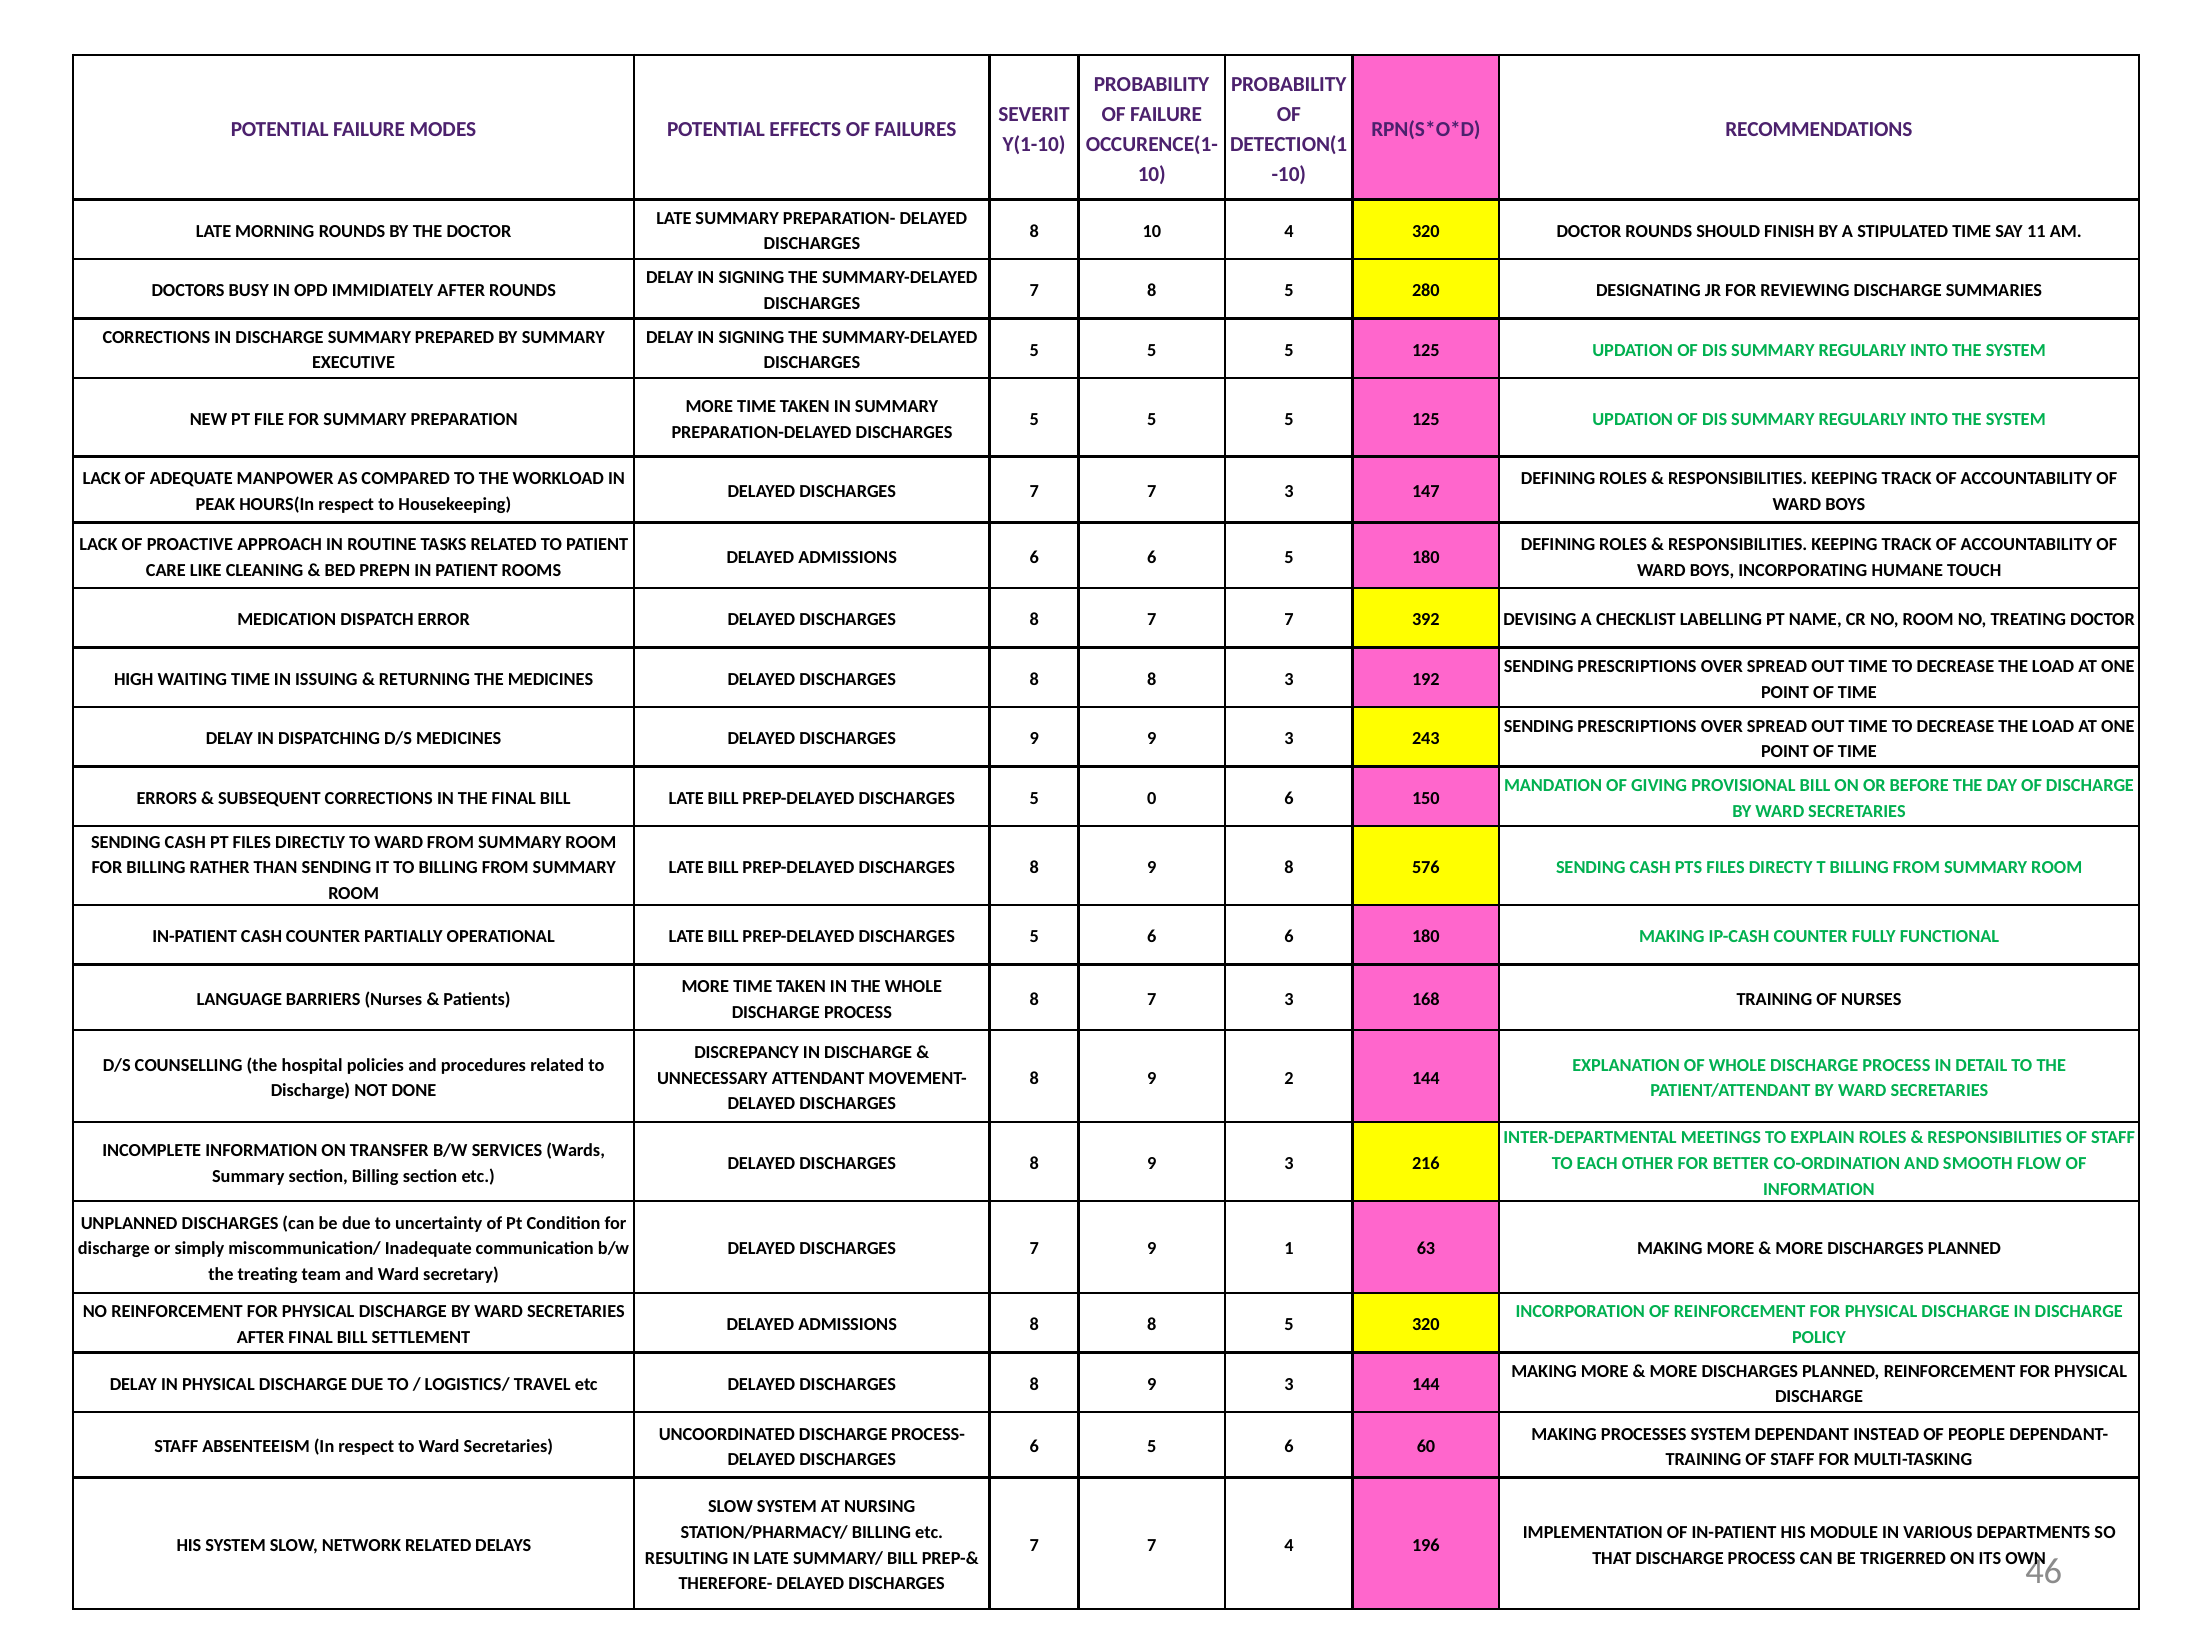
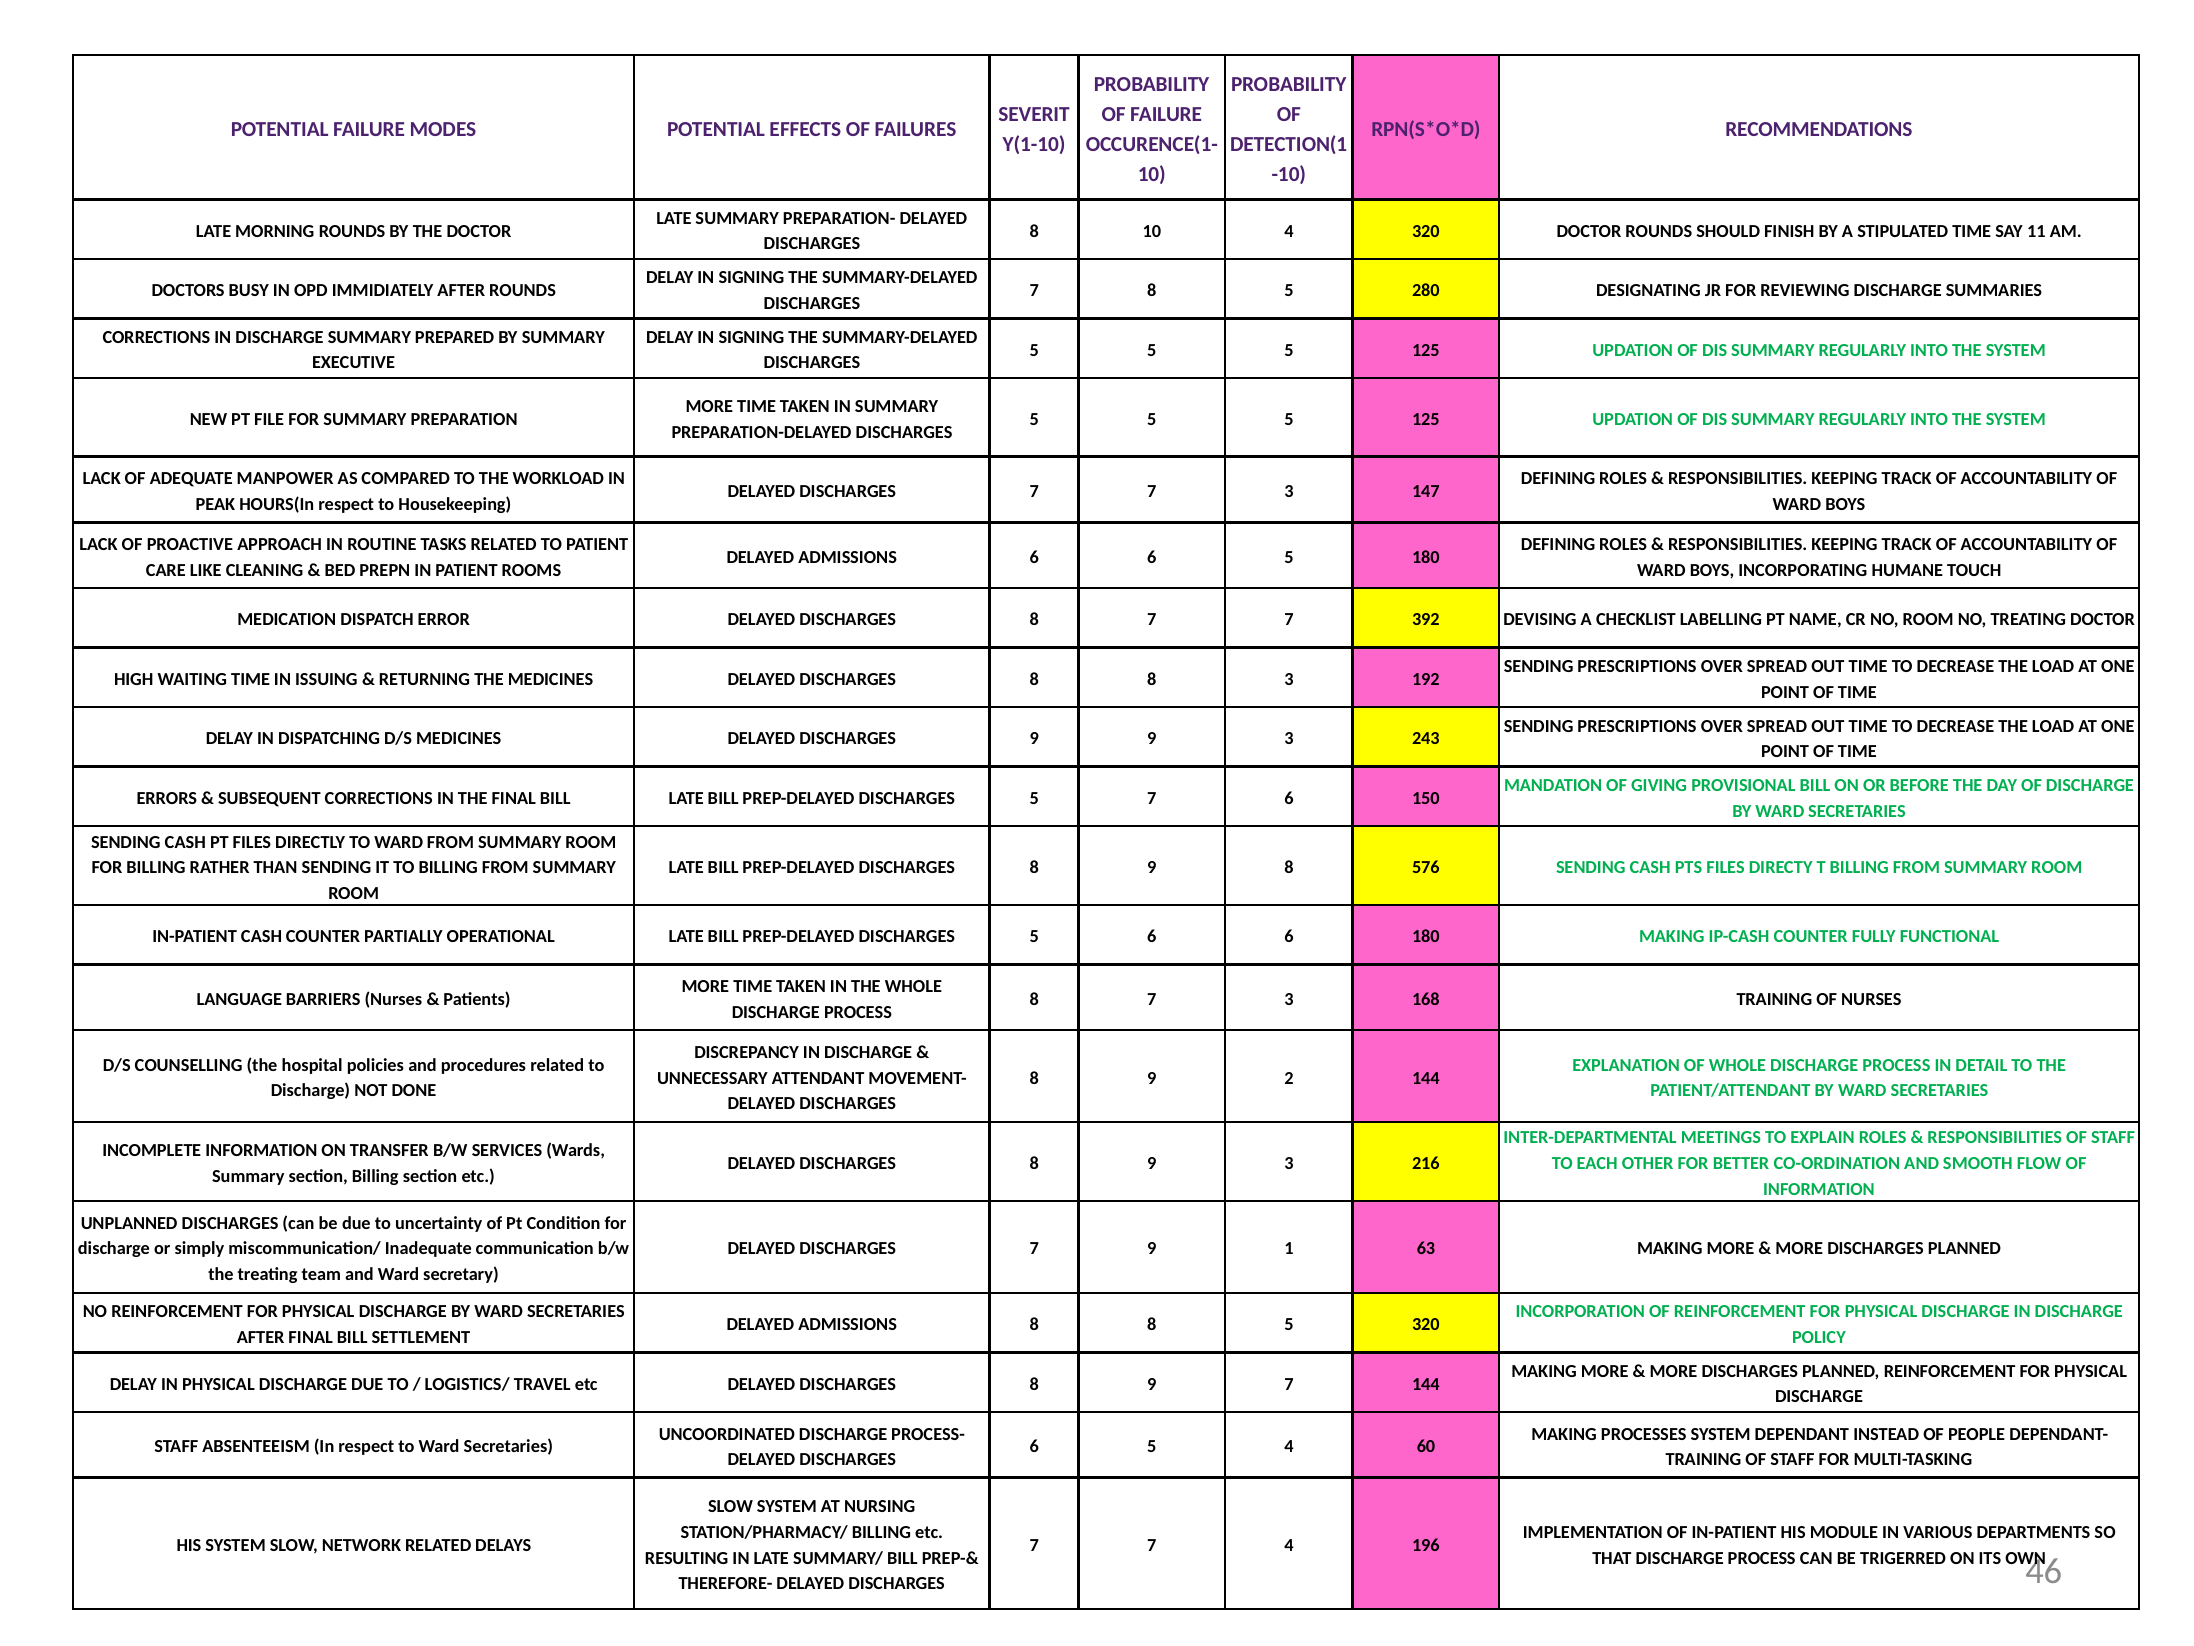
5 0: 0 -> 7 (1152, 798)
3: 3 -> 7 (1289, 1384)
6 5 6: 6 -> 4 (1289, 1446)
